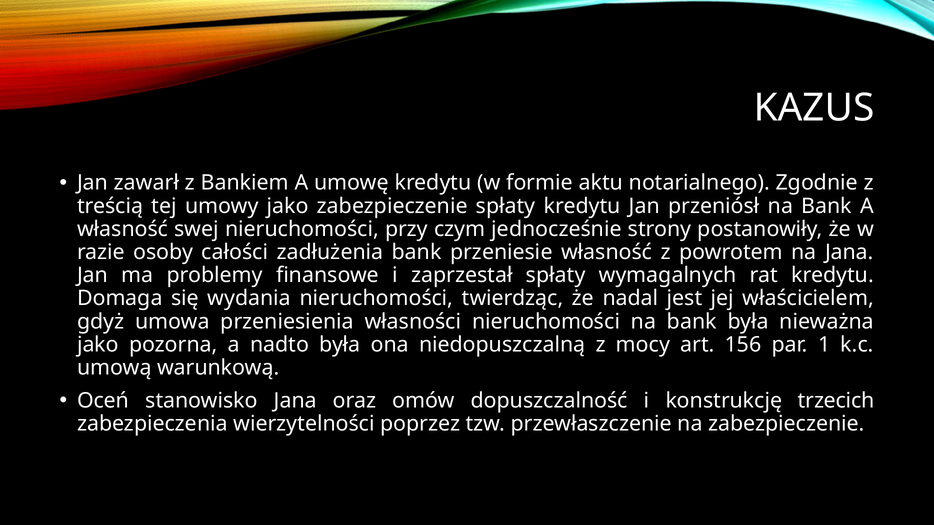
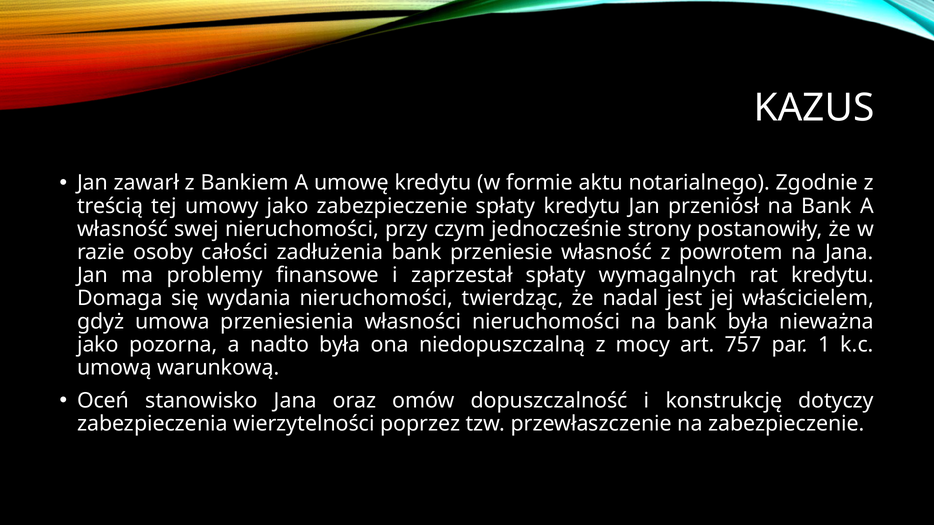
156: 156 -> 757 (743, 345)
trzecich: trzecich -> dotyczy (836, 401)
